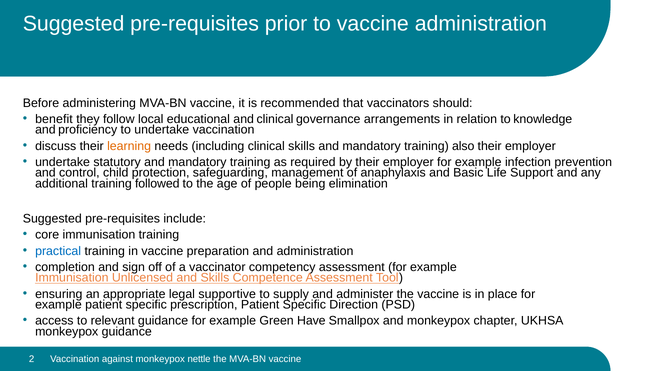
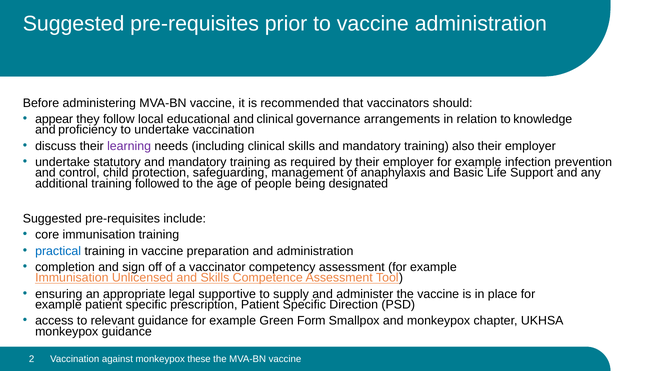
benefit: benefit -> appear (54, 119)
learning colour: orange -> purple (129, 146)
elimination: elimination -> designated (358, 183)
Have: Have -> Form (311, 321)
nettle: nettle -> these (199, 359)
